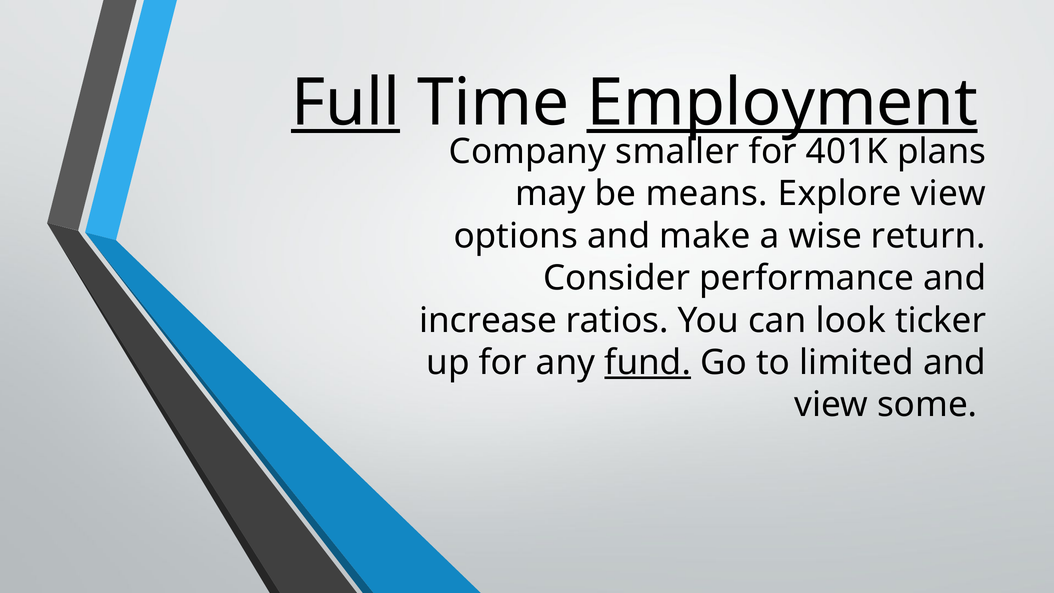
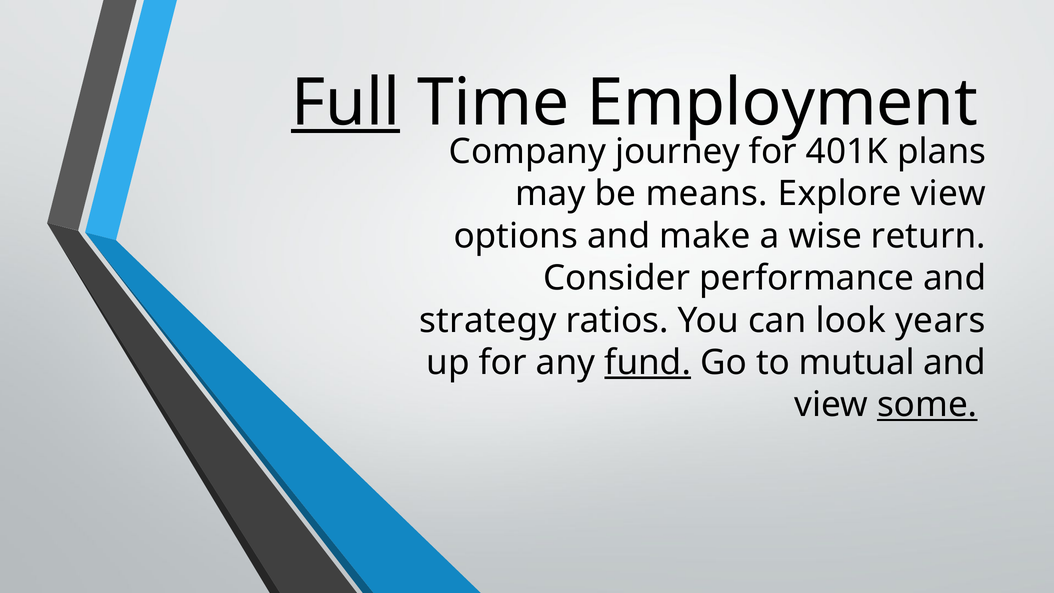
Employment underline: present -> none (782, 103)
smaller: smaller -> journey (678, 152)
increase: increase -> strategy (488, 320)
ticker: ticker -> years (940, 320)
limited: limited -> mutual (857, 363)
some underline: none -> present (927, 405)
